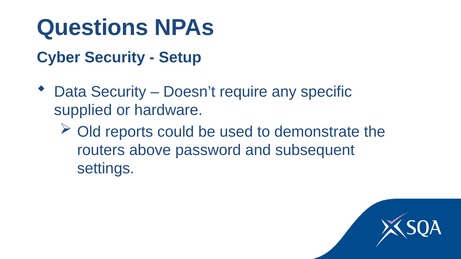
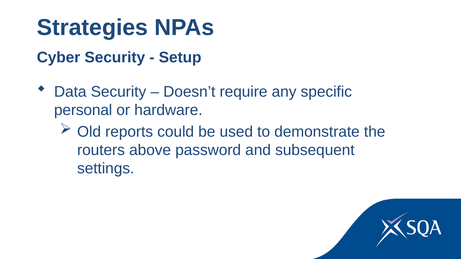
Questions: Questions -> Strategies (92, 27)
supplied: supplied -> personal (83, 110)
